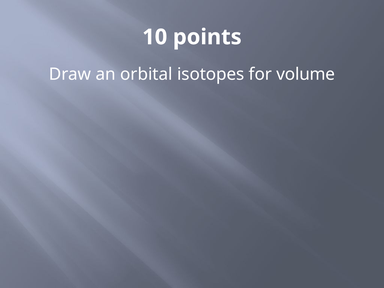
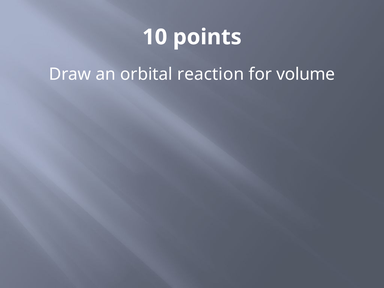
isotopes: isotopes -> reaction (211, 74)
